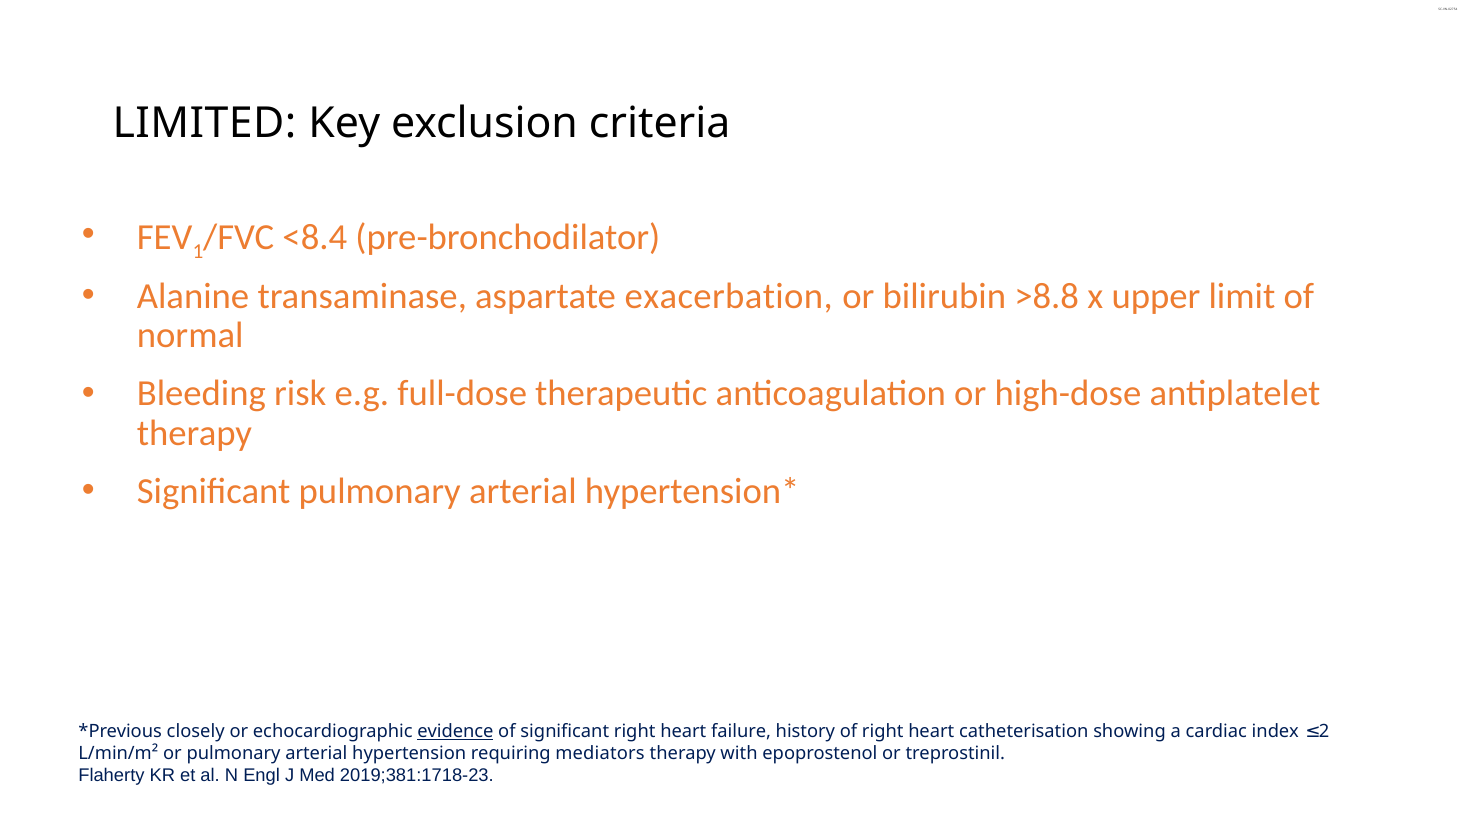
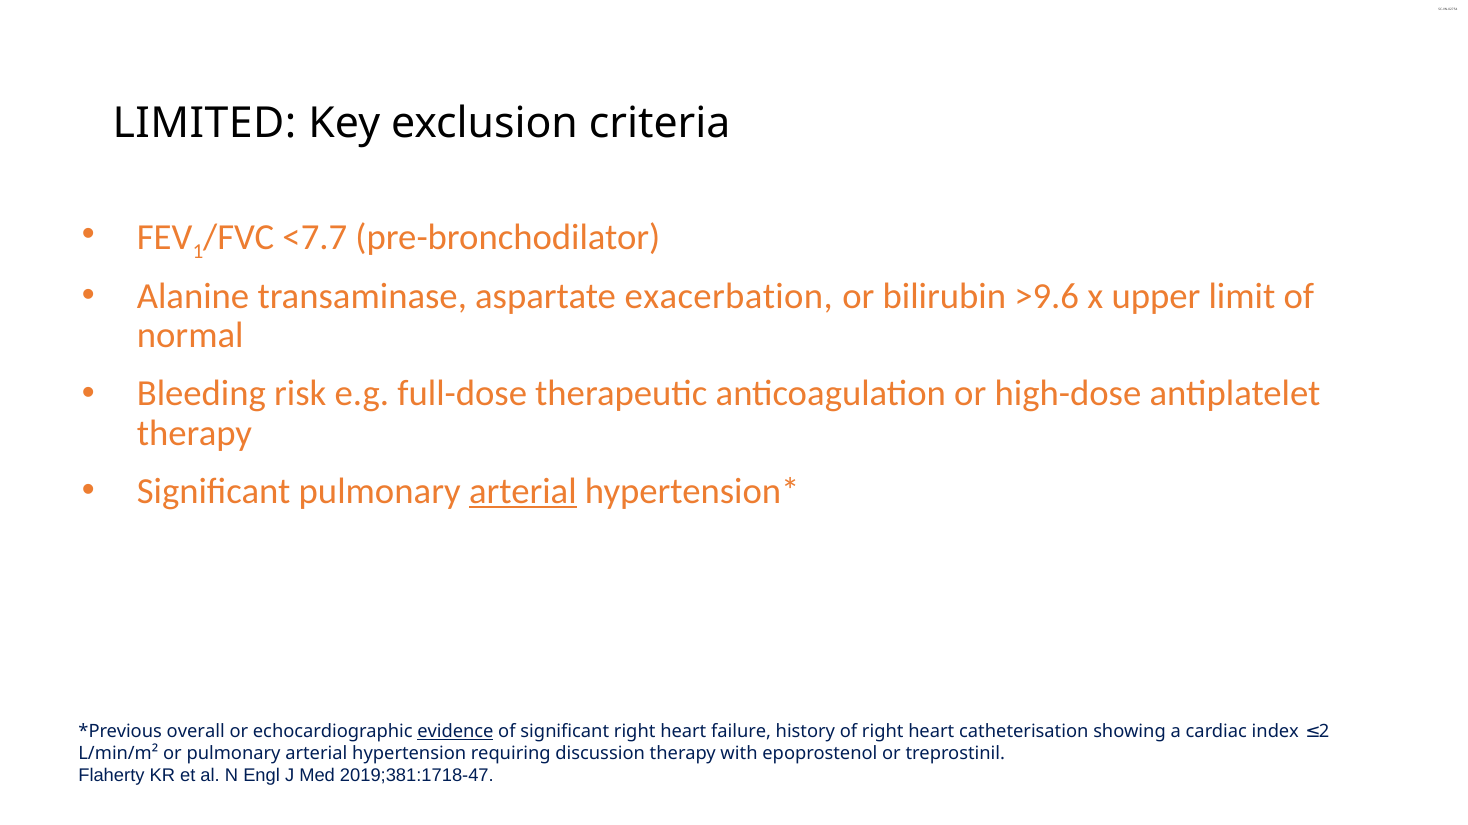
<8.4: <8.4 -> <7.7 (315, 237)
>8.8: >8.8 -> >9.6 (1047, 296)
arterial underline: none -> present (523, 491)
closely: closely -> overall (196, 732)
mediators: mediators -> discussion (600, 754)
2019;381:1718-23: 2019;381:1718-23 -> 2019;381:1718-47 (417, 777)
